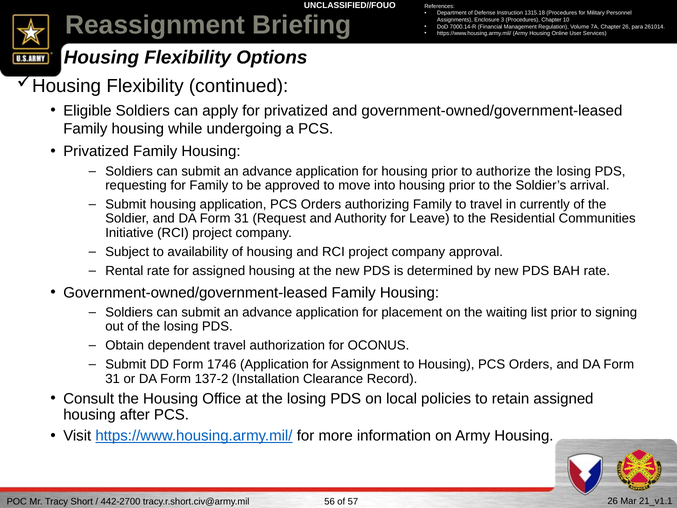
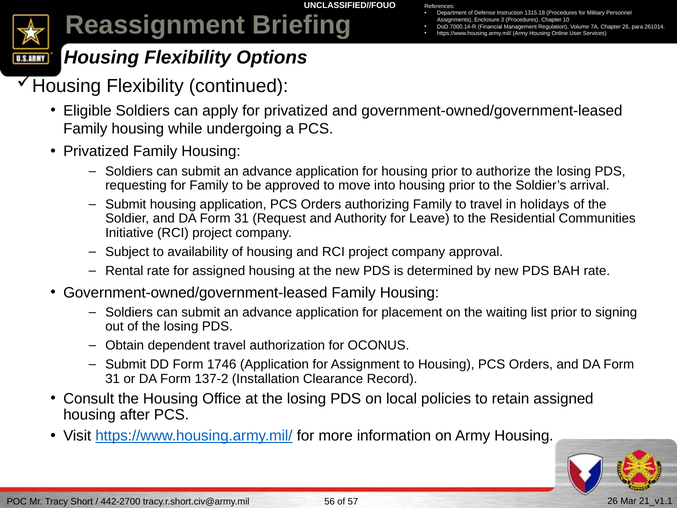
currently: currently -> holidays (545, 204)
